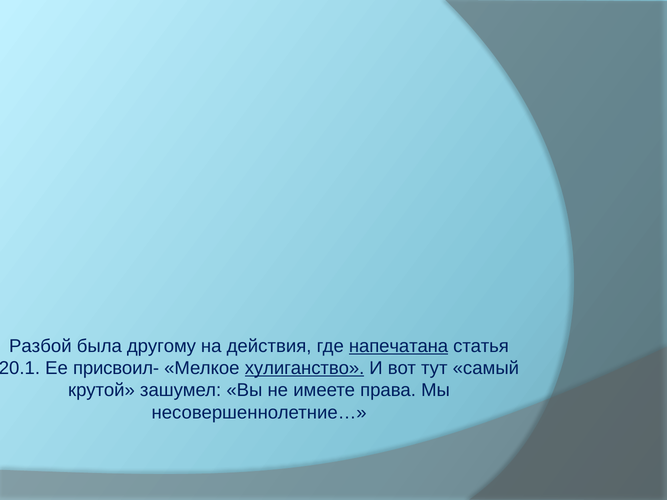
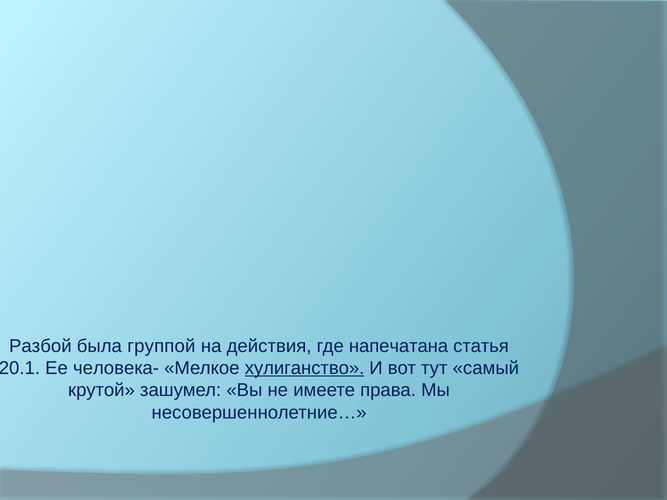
другому: другому -> группой (161, 346)
напечатана underline: present -> none (399, 346)
присвоил-: присвоил- -> человека- (116, 368)
